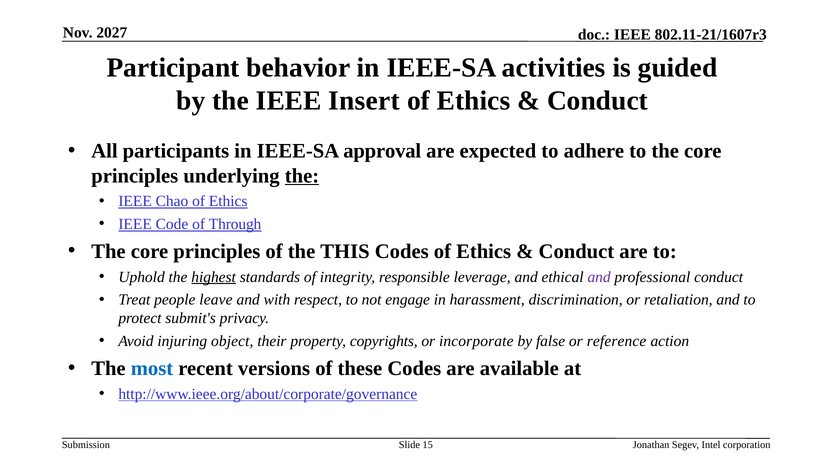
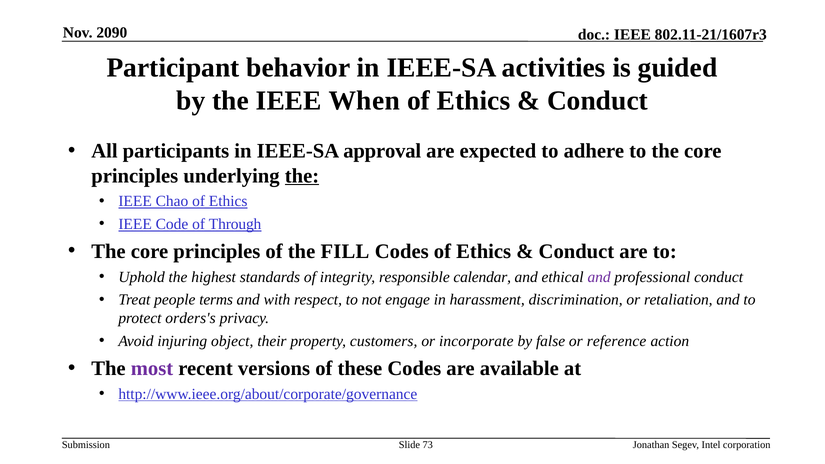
2027: 2027 -> 2090 (112, 33)
Insert: Insert -> When (364, 101)
THIS: THIS -> FILL (345, 251)
highest underline: present -> none (214, 277)
leverage: leverage -> calendar (482, 277)
leave: leave -> terms (216, 300)
submit's: submit's -> orders's (191, 318)
copyrights: copyrights -> customers (384, 341)
most colour: blue -> purple (152, 368)
15: 15 -> 73 (428, 445)
